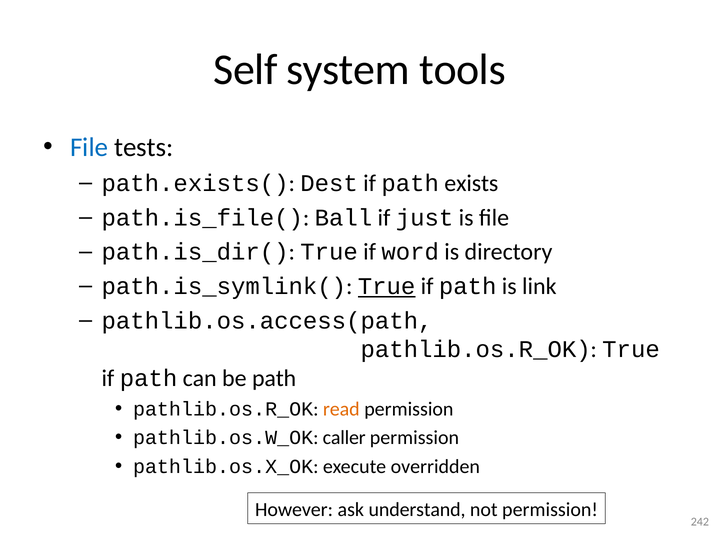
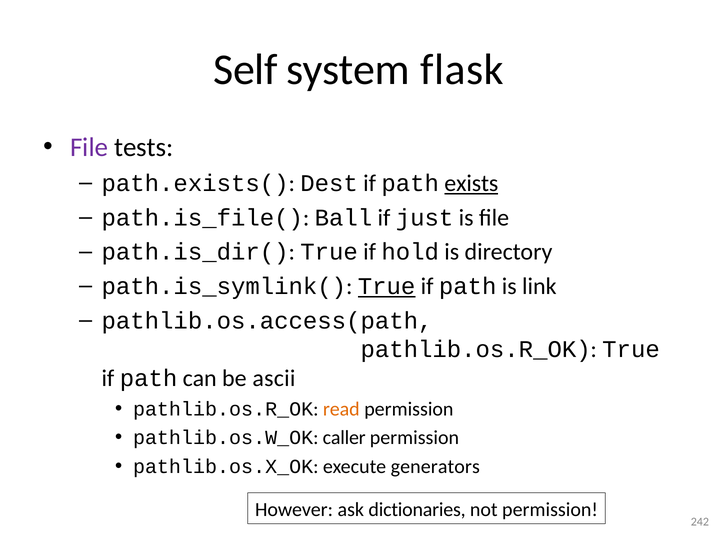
tools: tools -> flask (462, 70)
File colour: blue -> purple (89, 147)
exists underline: none -> present (471, 183)
word: word -> hold (410, 252)
be path: path -> ascii (274, 378)
overridden: overridden -> generators (435, 467)
understand: understand -> dictionaries (417, 510)
